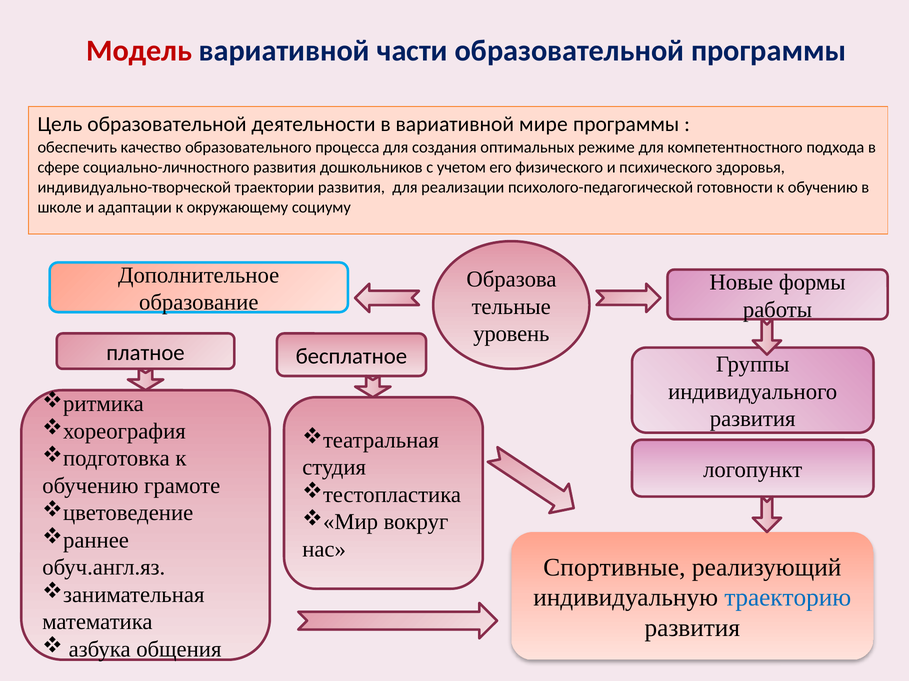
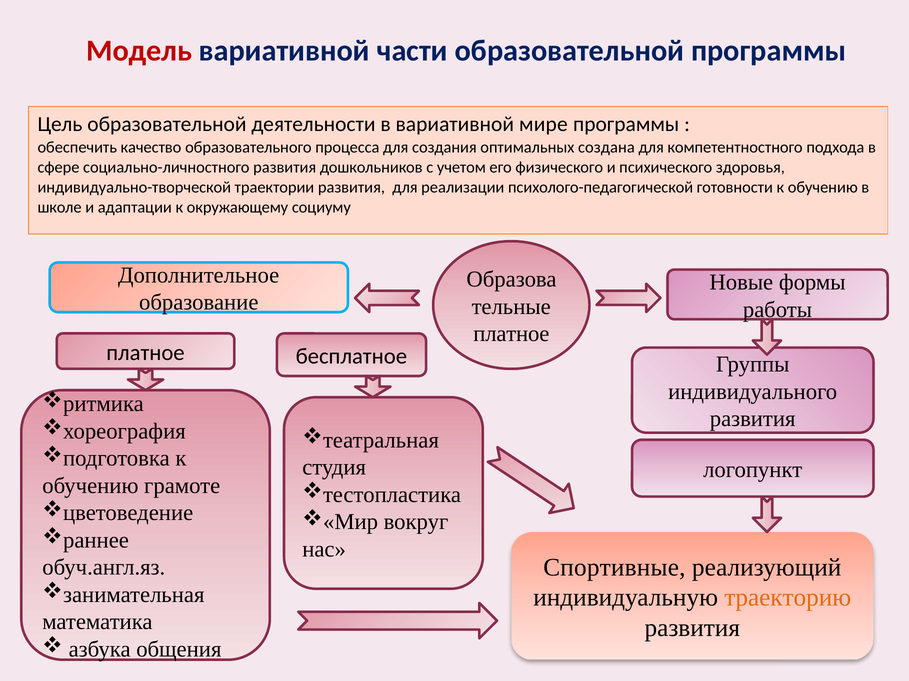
режиме: режиме -> создана (606, 147)
уровень: уровень -> платное (511, 334)
траекторию colour: blue -> orange (788, 598)
